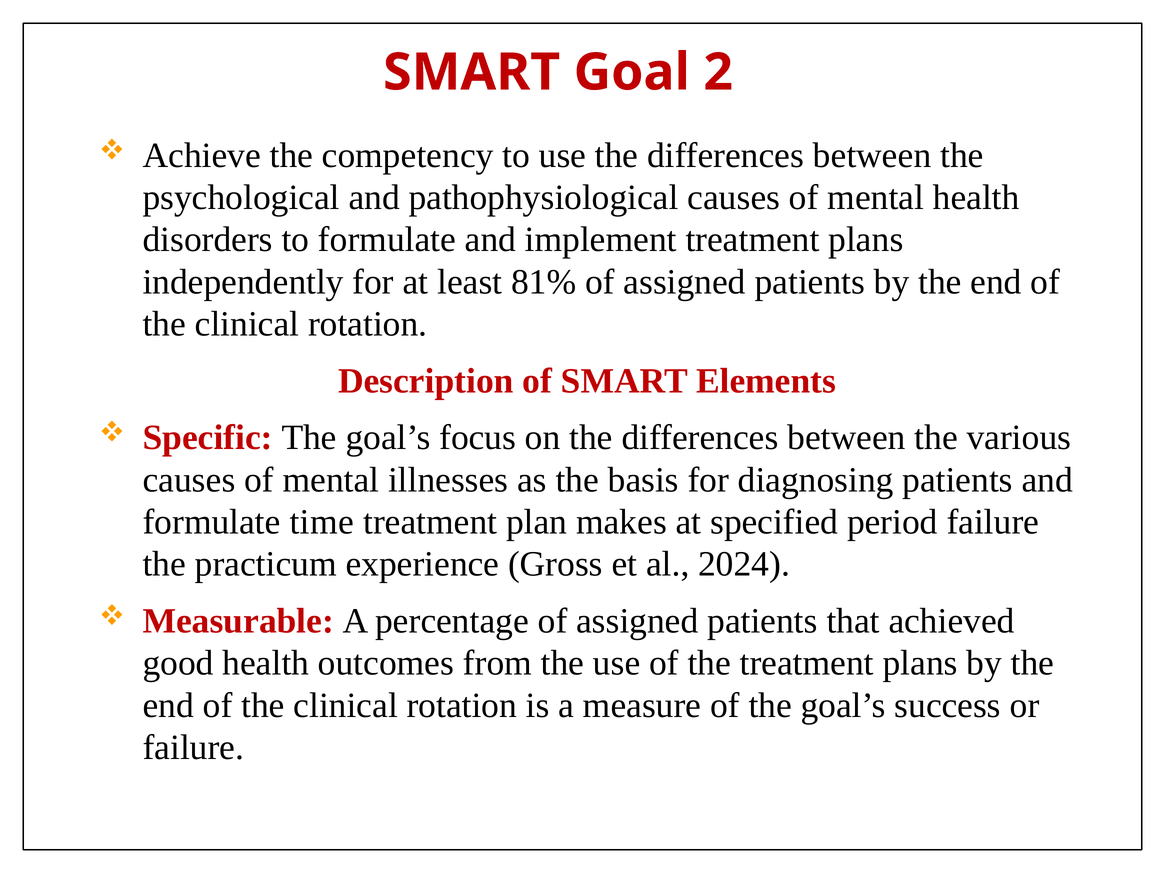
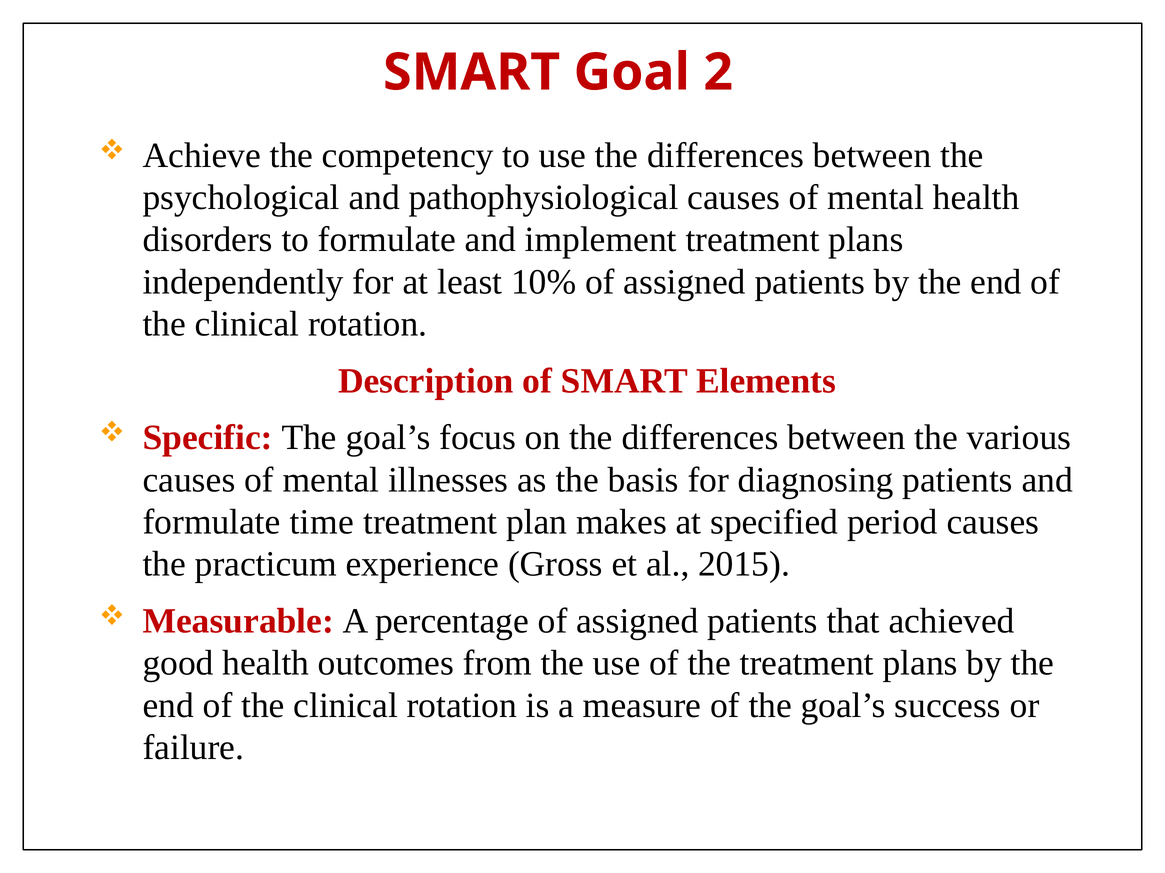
81%: 81% -> 10% (544, 282)
period failure: failure -> causes (993, 522)
2024: 2024 -> 2015 (744, 565)
